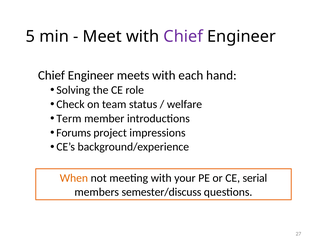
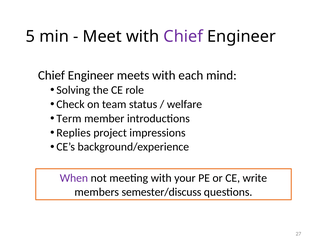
hand: hand -> mind (221, 75)
Forums: Forums -> Replies (74, 133)
When colour: orange -> purple (74, 178)
serial: serial -> write (255, 178)
